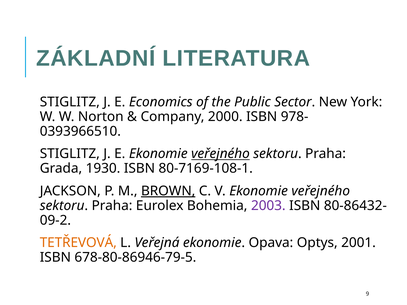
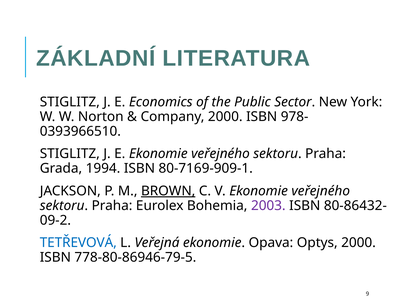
veřejného underline: present -> none (220, 154)
1930: 1930 -> 1994 (103, 169)
80-7169-108-1: 80-7169-108-1 -> 80-7169-909-1 (206, 169)
TETŘEVOVÁ colour: orange -> blue (78, 243)
Optys 2001: 2001 -> 2000 (359, 243)
678-80-86946-79-5: 678-80-86946-79-5 -> 778-80-86946-79-5 (135, 258)
